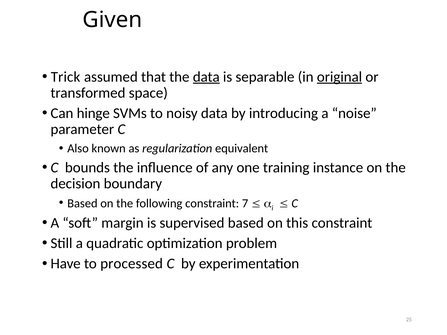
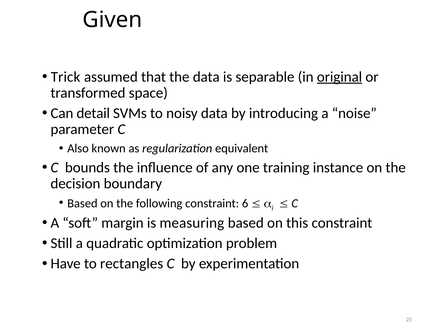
data underline: present -> none (206, 77)
hinge: hinge -> detail (93, 113)
7: 7 -> 6 (245, 204)
supervised: supervised -> measuring (192, 223)
processed: processed -> rectangles (132, 264)
